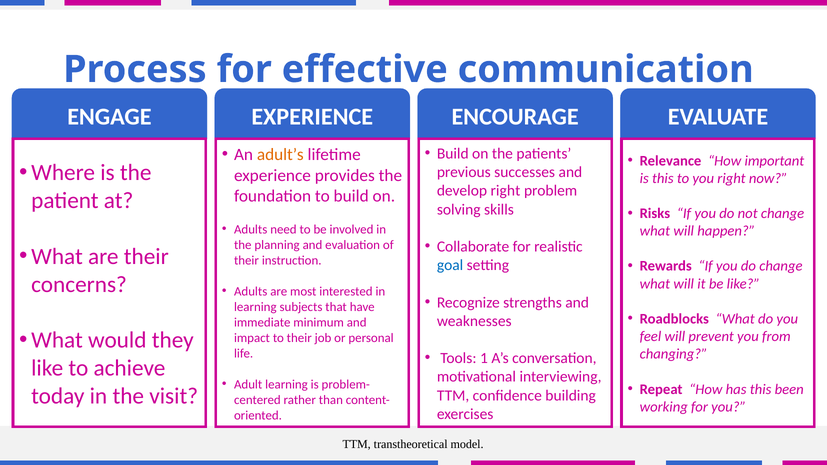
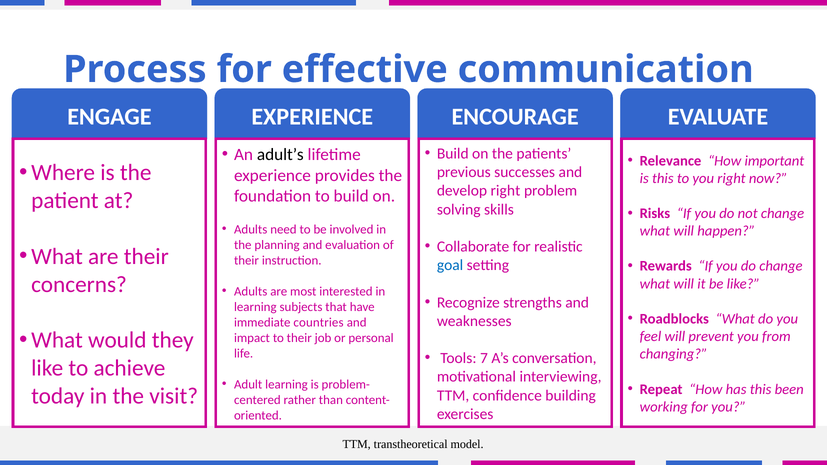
adult’s colour: orange -> black (280, 155)
minimum: minimum -> countries (319, 322)
1: 1 -> 7 (484, 358)
